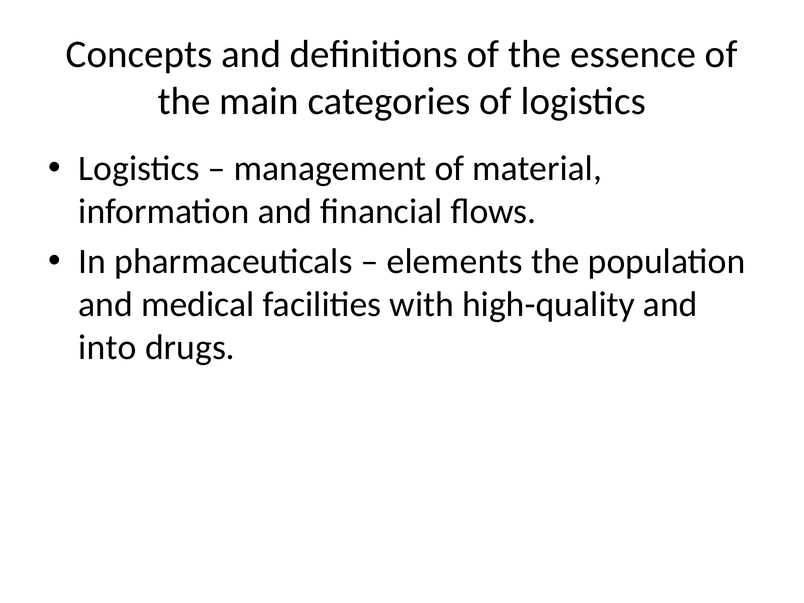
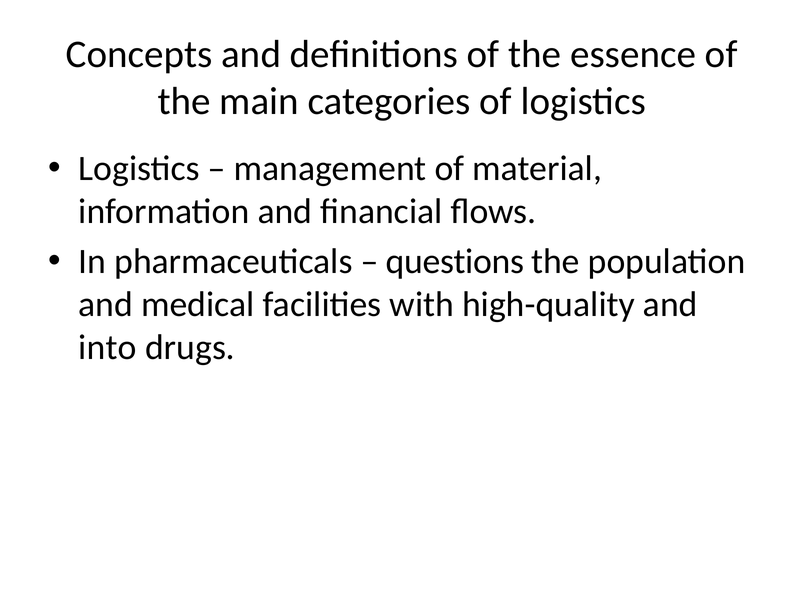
elements: elements -> questions (455, 262)
